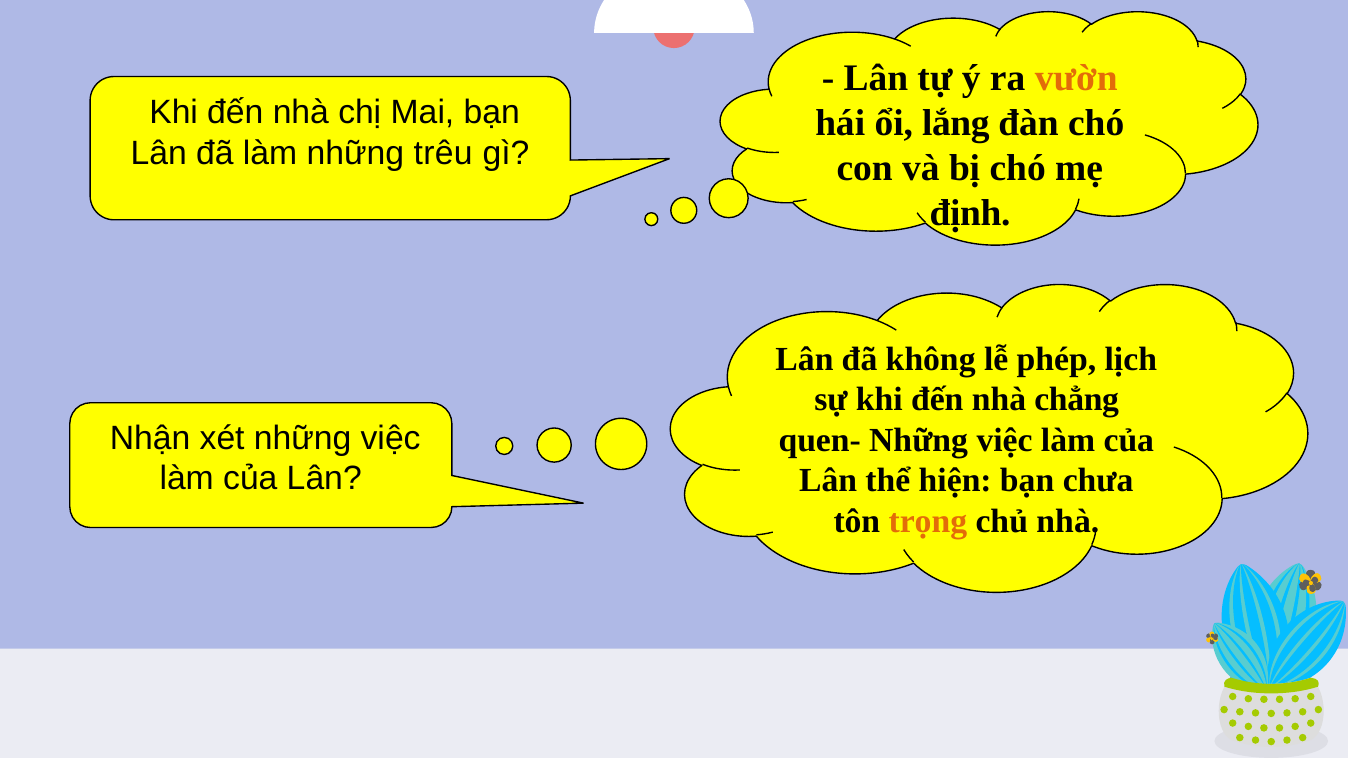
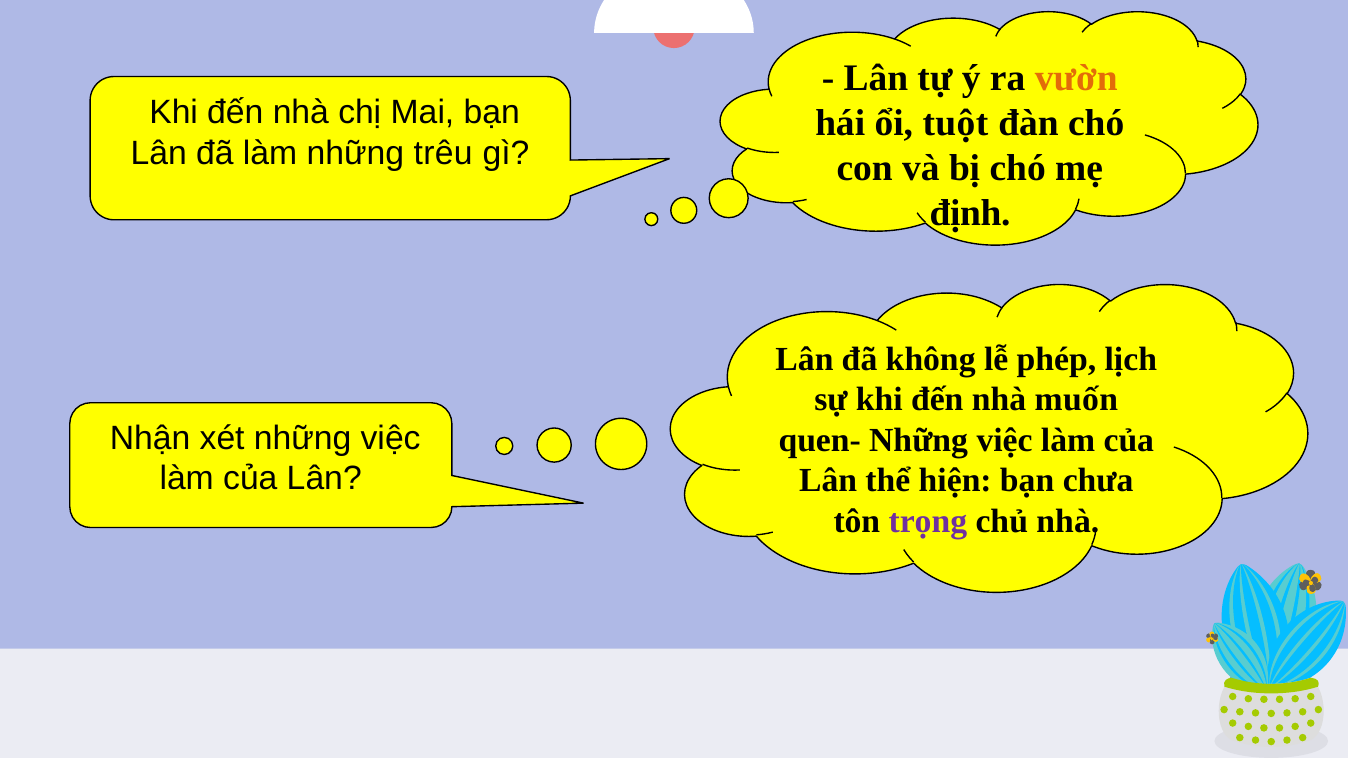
lắng: lắng -> tuột (955, 123)
chẳng: chẳng -> muốn (1076, 400)
trọng colour: orange -> purple (928, 521)
